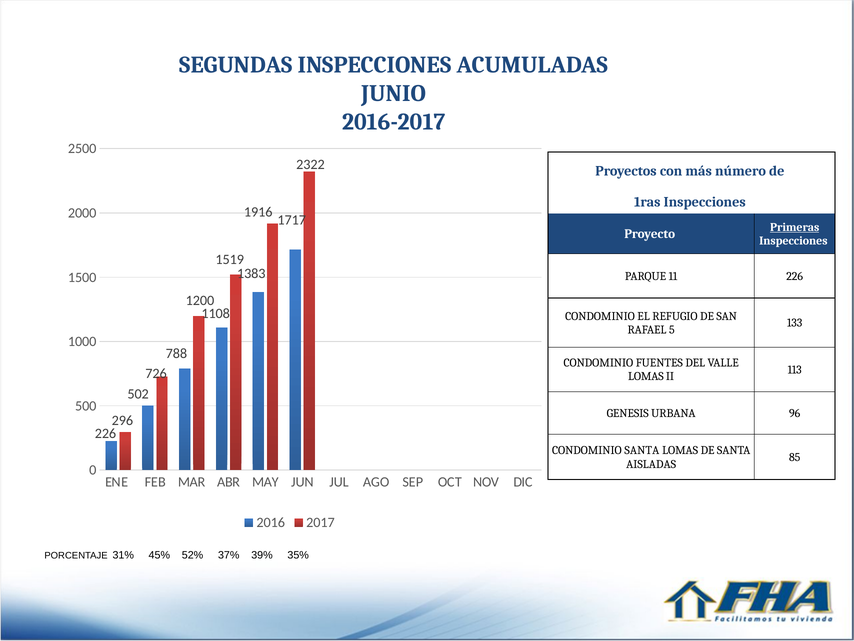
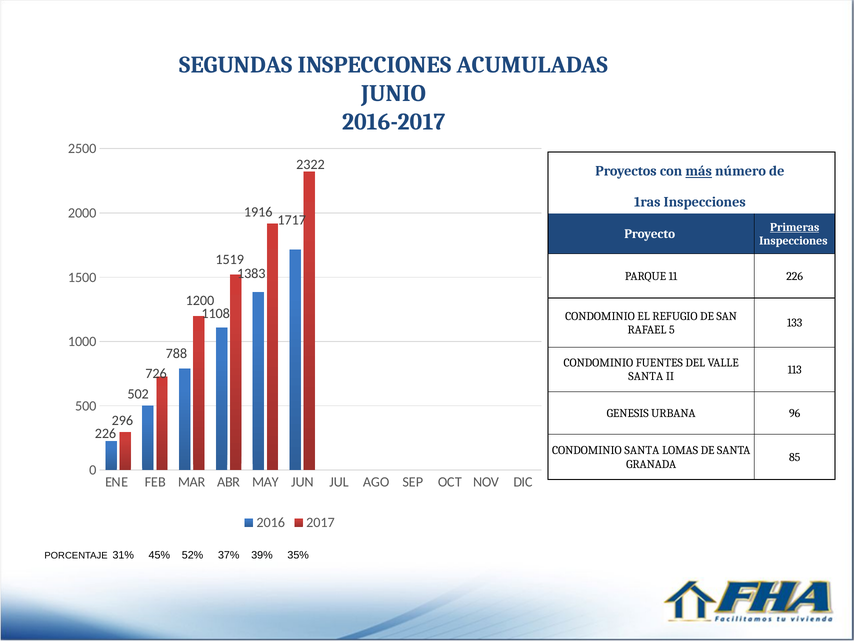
más underline: none -> present (699, 171)
LOMAS: LOMAS -> SANTA (646, 376)
AISLADAS: AISLADAS -> GRANADA (651, 464)
